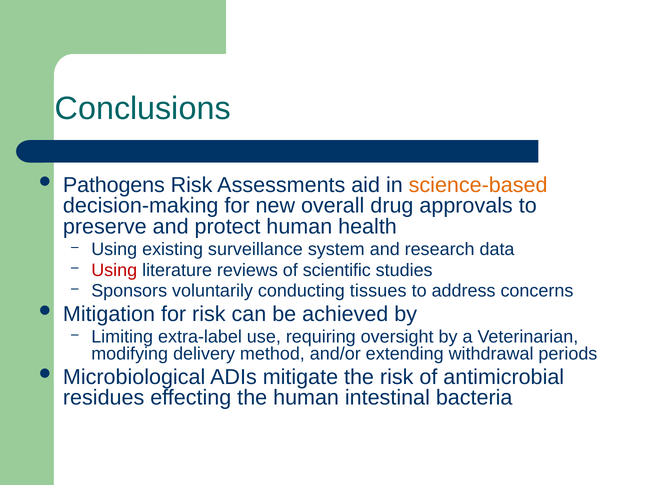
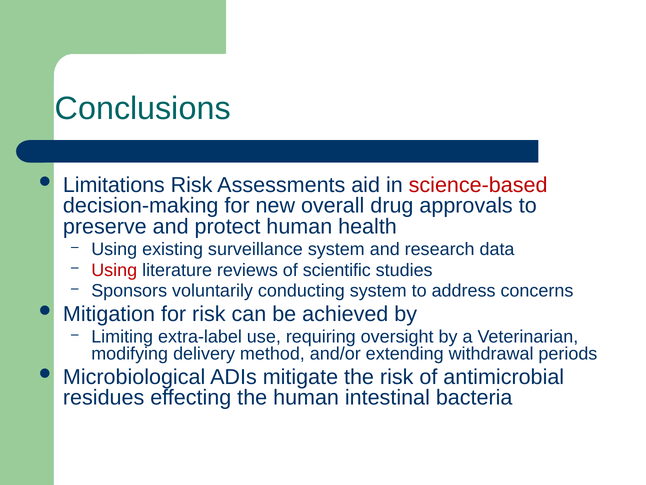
Pathogens: Pathogens -> Limitations (114, 185)
science-based colour: orange -> red (478, 185)
conducting tissues: tissues -> system (378, 291)
